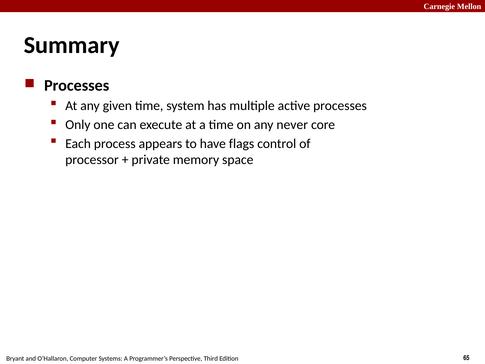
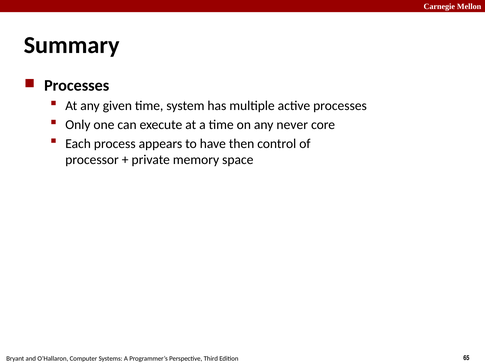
flags: flags -> then (242, 144)
